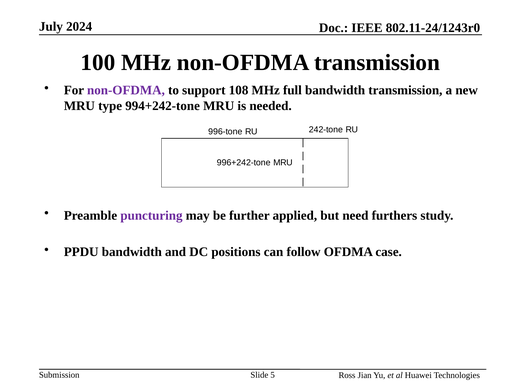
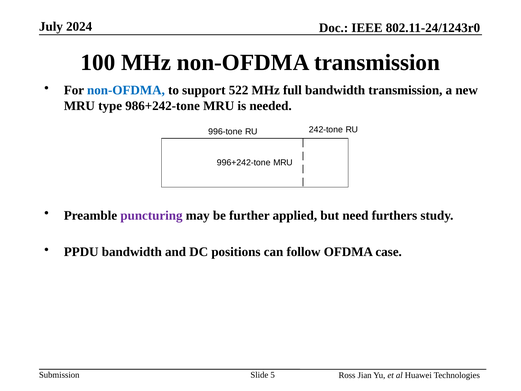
non-OFDMA colour: purple -> blue (126, 90)
108: 108 -> 522 (239, 90)
994+242-tone: 994+242-tone -> 986+242-tone (163, 106)
